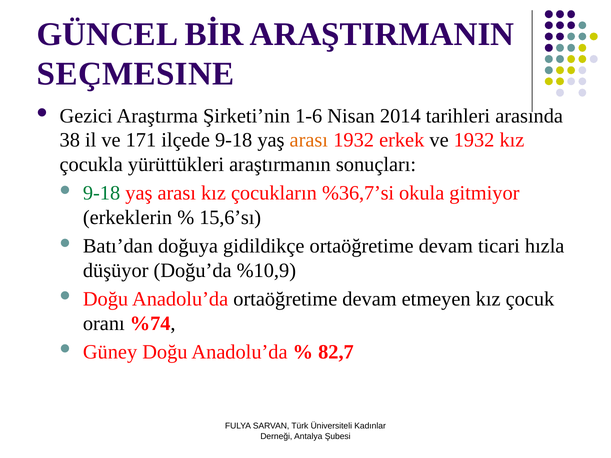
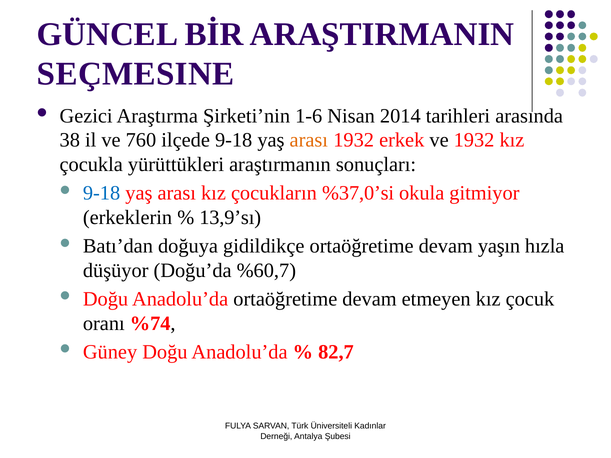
171: 171 -> 760 (141, 140)
9-18 colour: green -> blue (102, 193)
%36,7’si: %36,7’si -> %37,0’si (358, 193)
15,6’sı: 15,6’sı -> 13,9’sı (230, 218)
ticari: ticari -> yaşın (499, 246)
%10,9: %10,9 -> %60,7 (266, 271)
